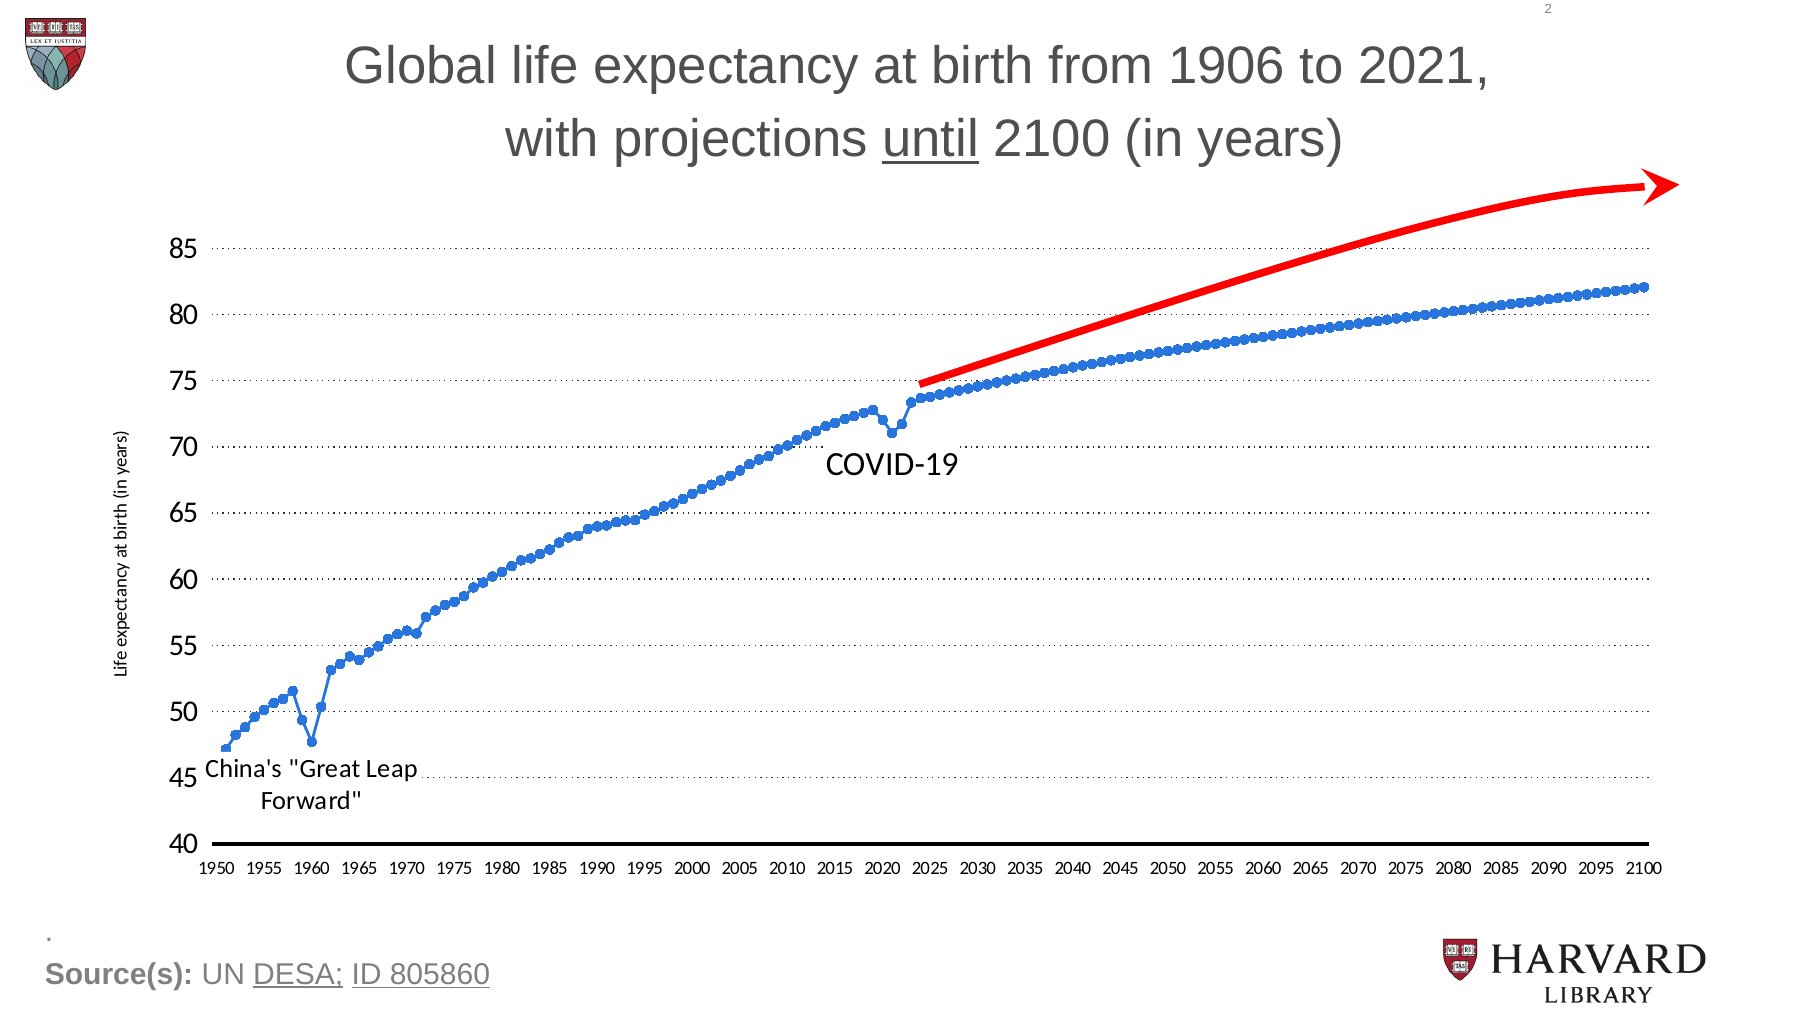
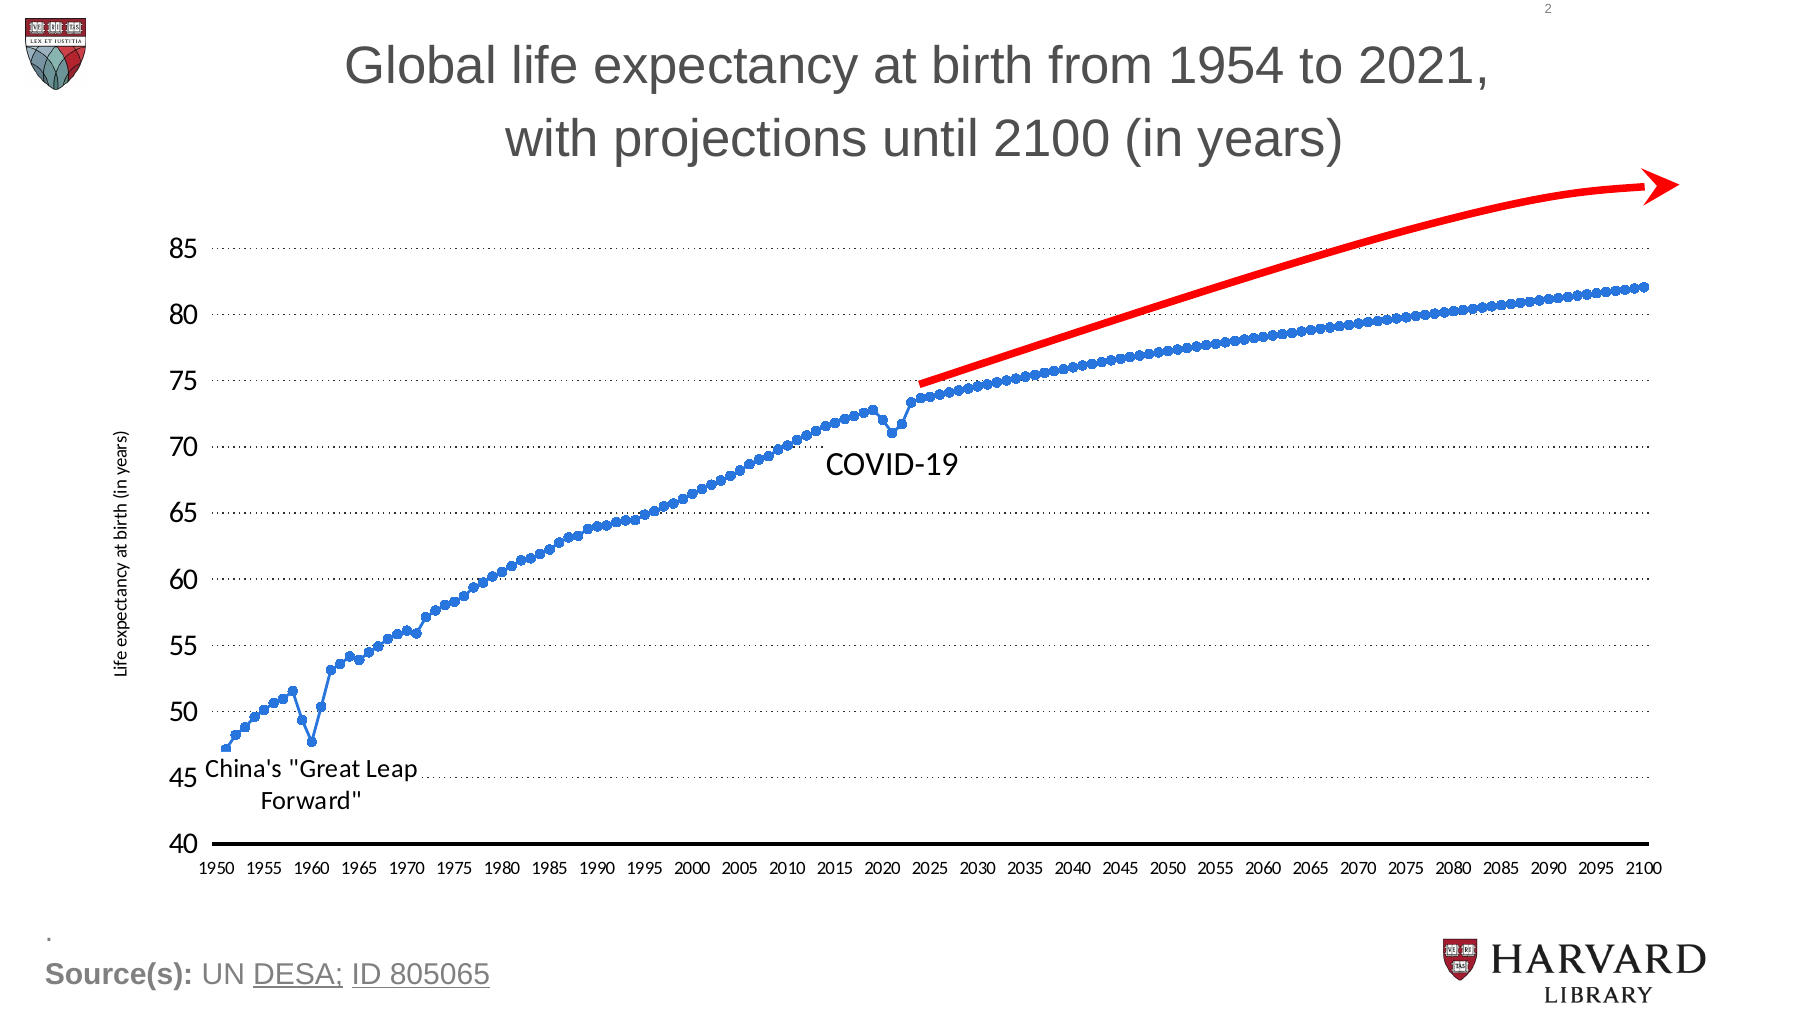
1906: 1906 -> 1954 (1227, 66)
until underline: present -> none (931, 139)
805860: 805860 -> 805065 (440, 974)
